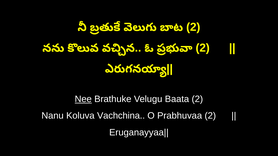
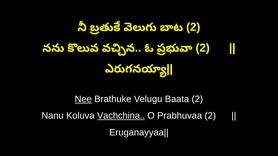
Vachchina underline: none -> present (121, 116)
